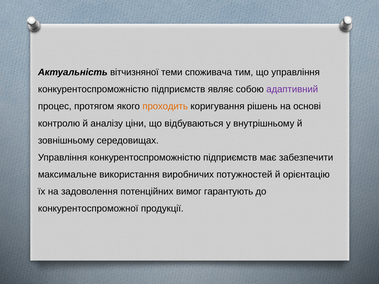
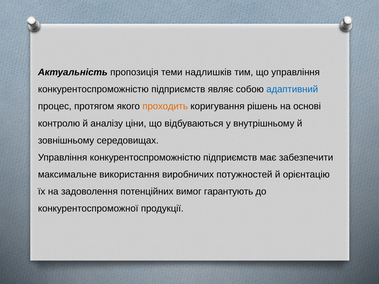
вітчизняної: вітчизняної -> пропозиція (134, 72)
споживача: споживача -> надлишків (208, 72)
адаптивний colour: purple -> blue (292, 89)
